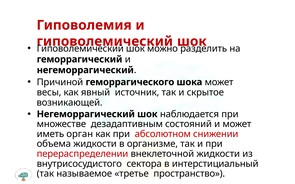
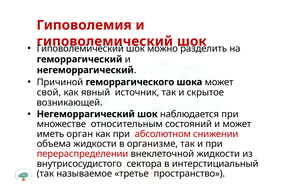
весы: весы -> свой (49, 93)
дезадаптивным: дезадаптивным -> относительным (127, 124)
